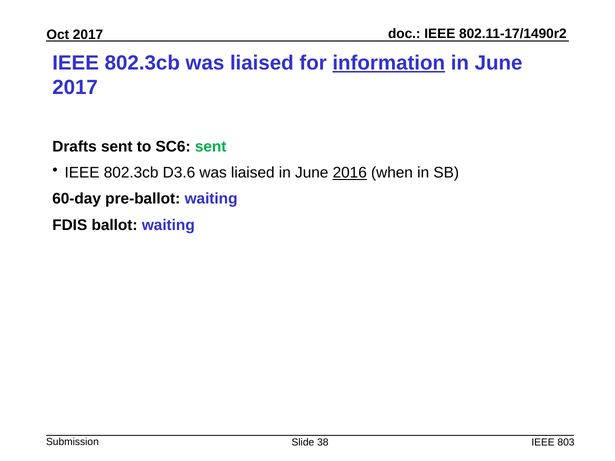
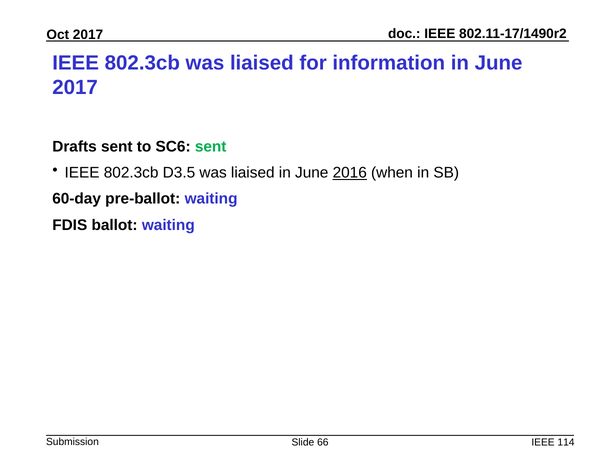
information underline: present -> none (389, 63)
D3.6: D3.6 -> D3.5 (179, 173)
38: 38 -> 66 (323, 442)
803: 803 -> 114 (566, 442)
